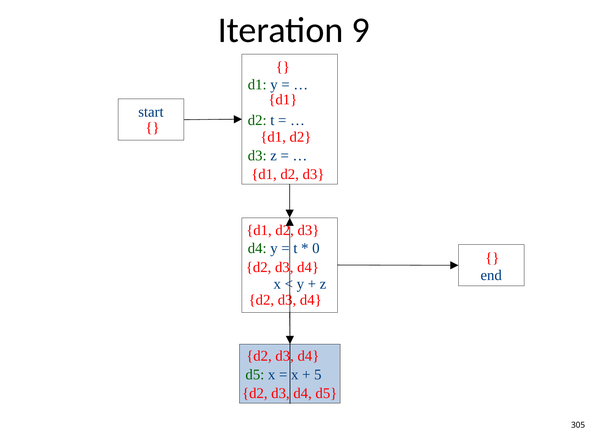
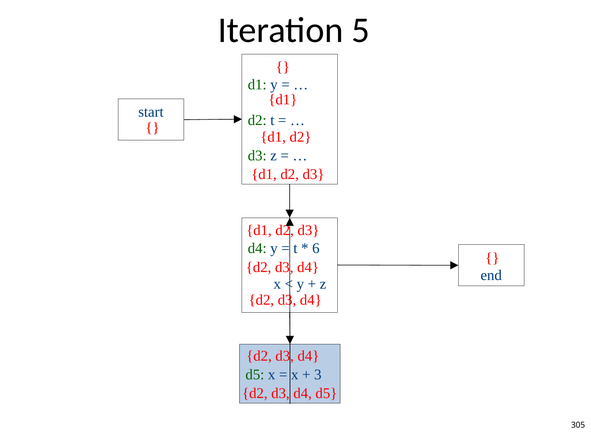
9: 9 -> 5 (361, 30)
0: 0 -> 6 (316, 248)
5: 5 -> 3 (318, 374)
